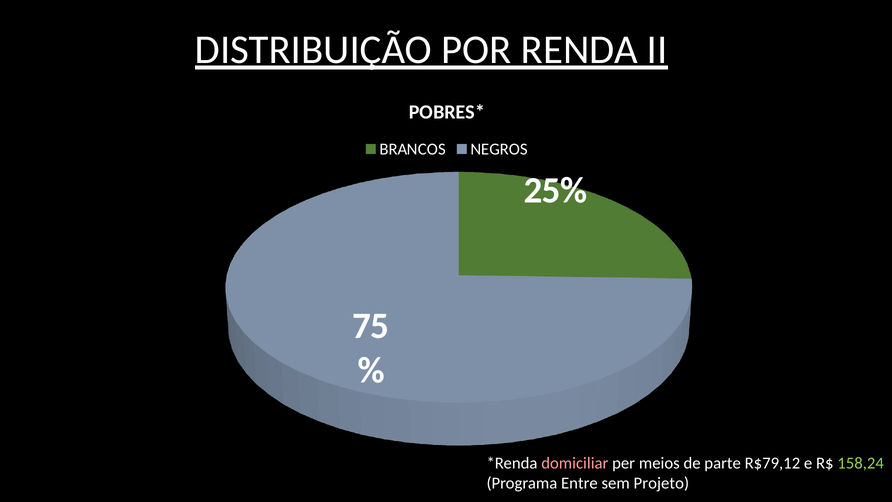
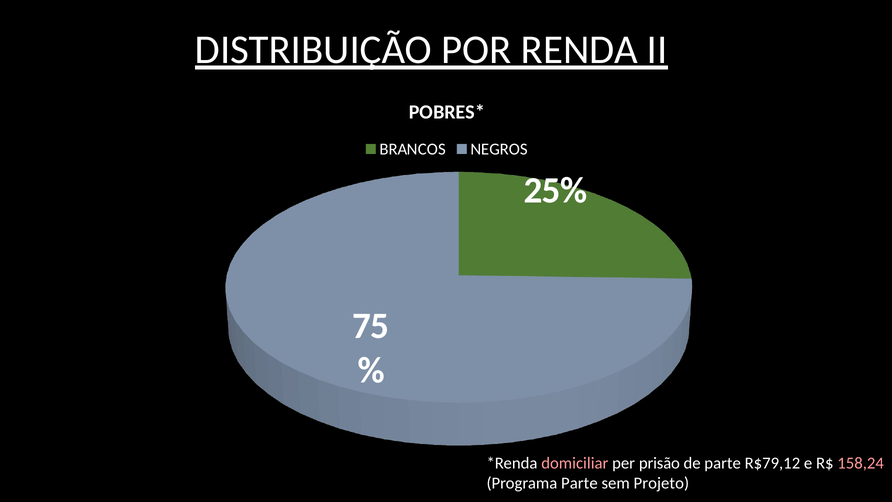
meios: meios -> prisão (659, 463)
158,24 colour: light green -> pink (861, 463)
Programa Entre: Entre -> Parte (579, 483)
